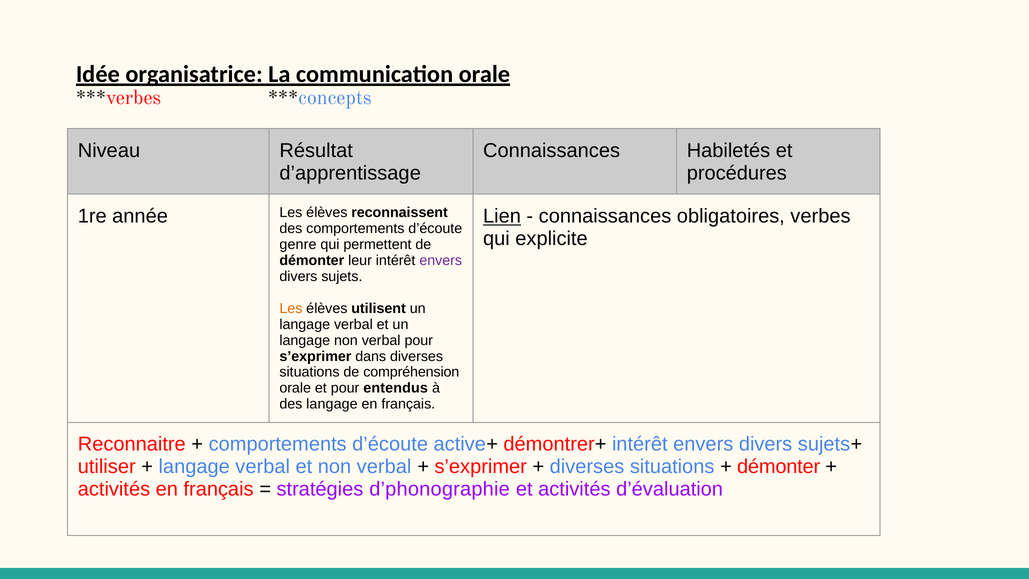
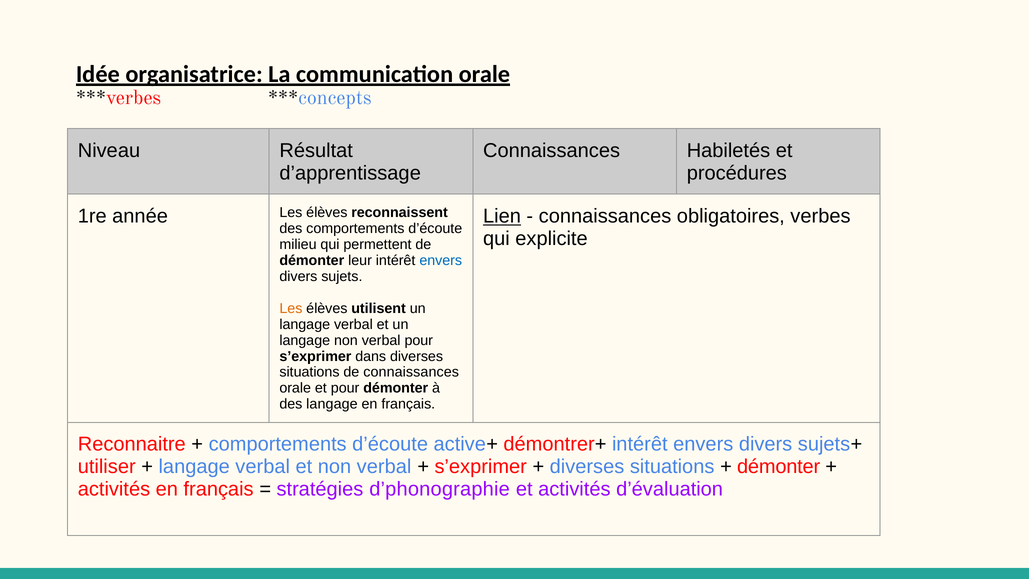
genre: genre -> milieu (298, 244)
envers colour: purple -> blue (441, 260)
de compréhension: compréhension -> connaissances (411, 372)
pour entendus: entendus -> démonter (396, 388)
